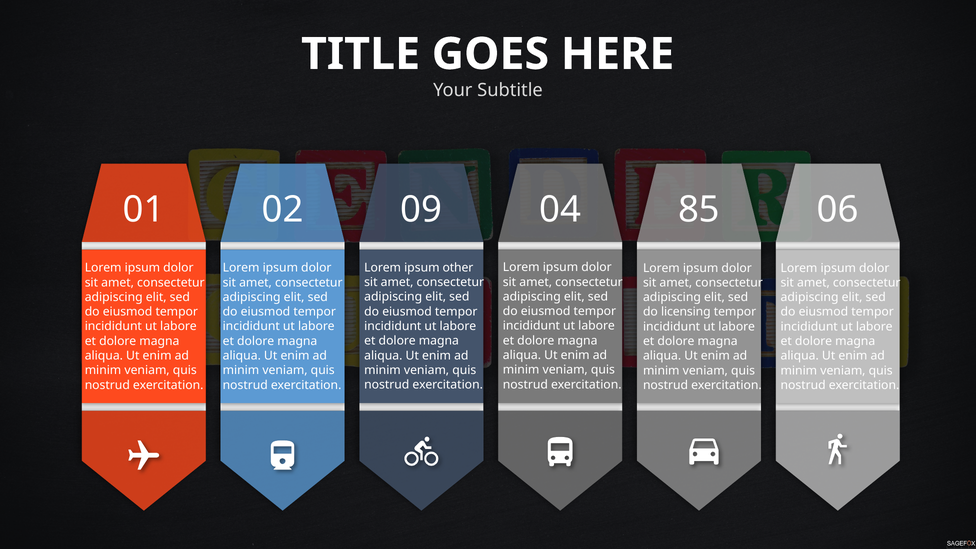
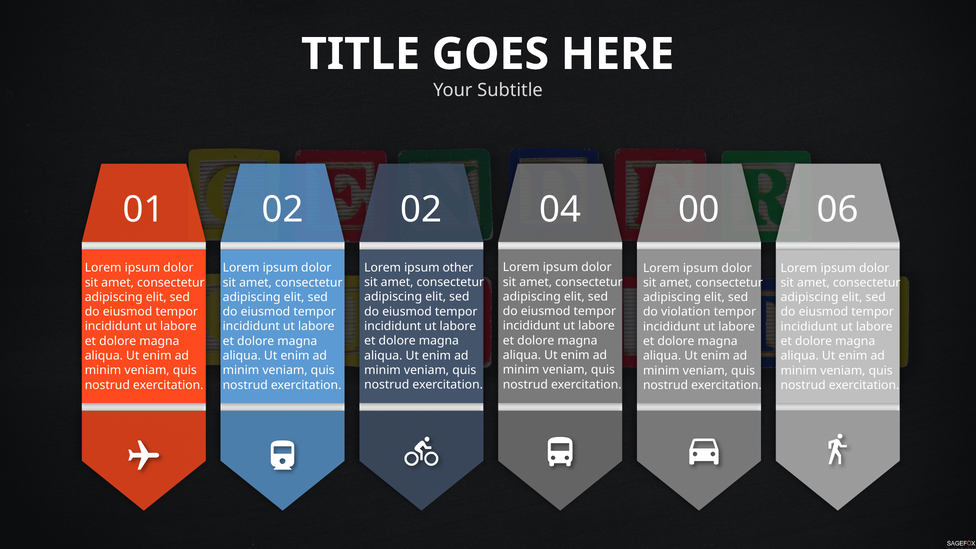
02 09: 09 -> 02 (421, 209)
85: 85 -> 00 (699, 209)
licensing: licensing -> violation (686, 312)
